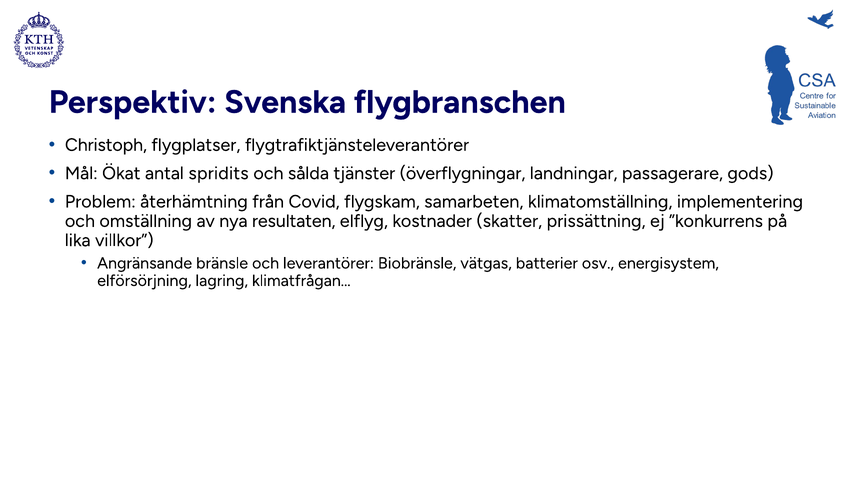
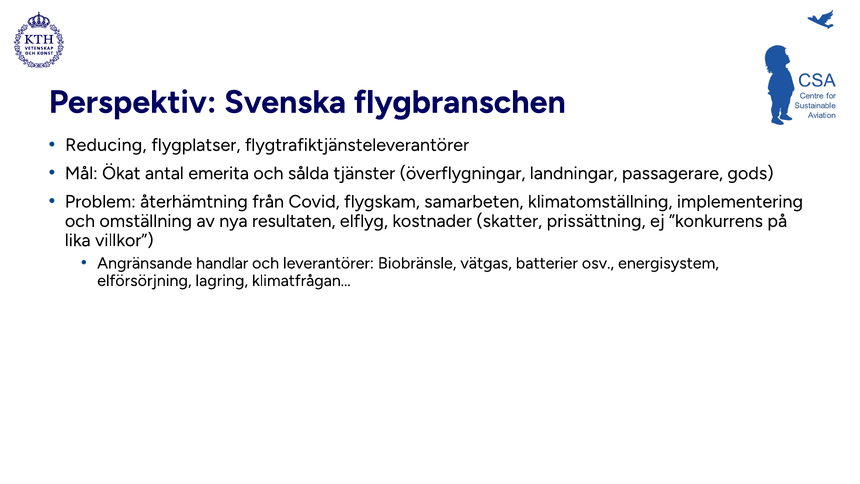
Christoph: Christoph -> Reducing (106, 145)
spridits: spridits -> emerita (219, 173)
bränsle: bränsle -> handlar (222, 263)
